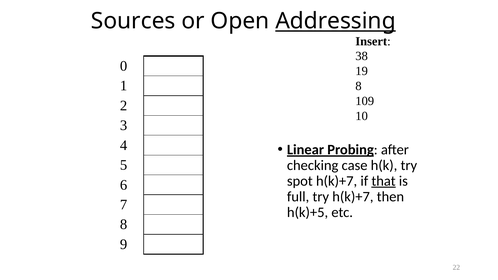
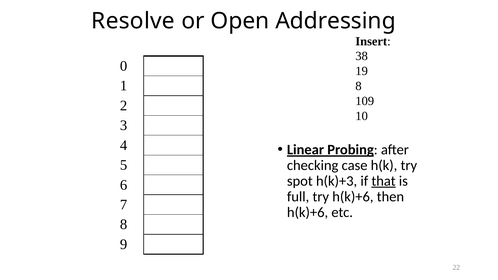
Sources: Sources -> Resolve (133, 21)
Addressing underline: present -> none (336, 21)
spot h(k)+7: h(k)+7 -> h(k)+3 (337, 181)
try h(k)+7: h(k)+7 -> h(k)+6 (353, 197)
h(k)+5: h(k)+5 -> h(k)+6 (308, 212)
